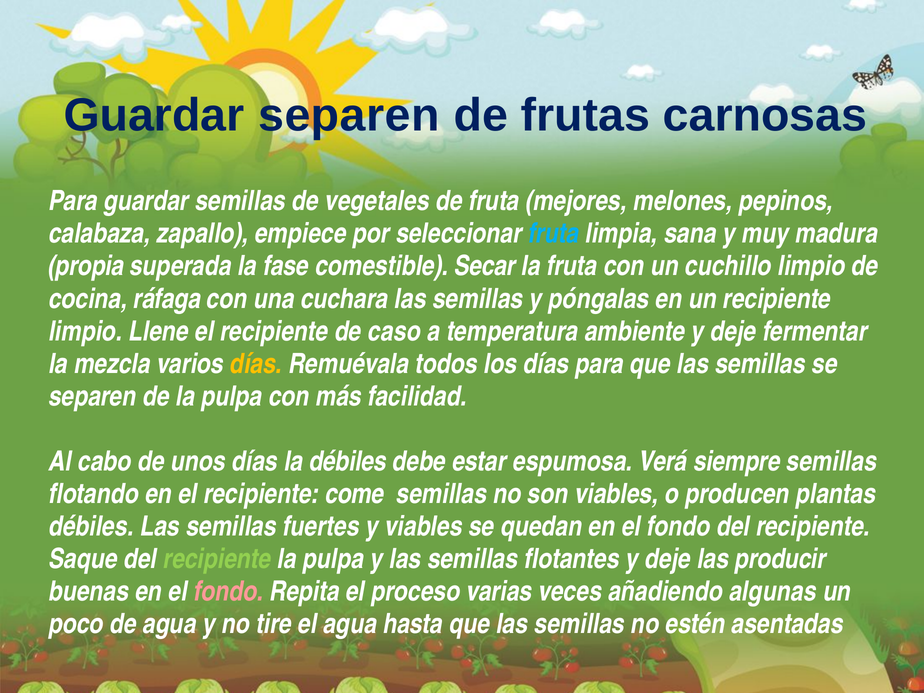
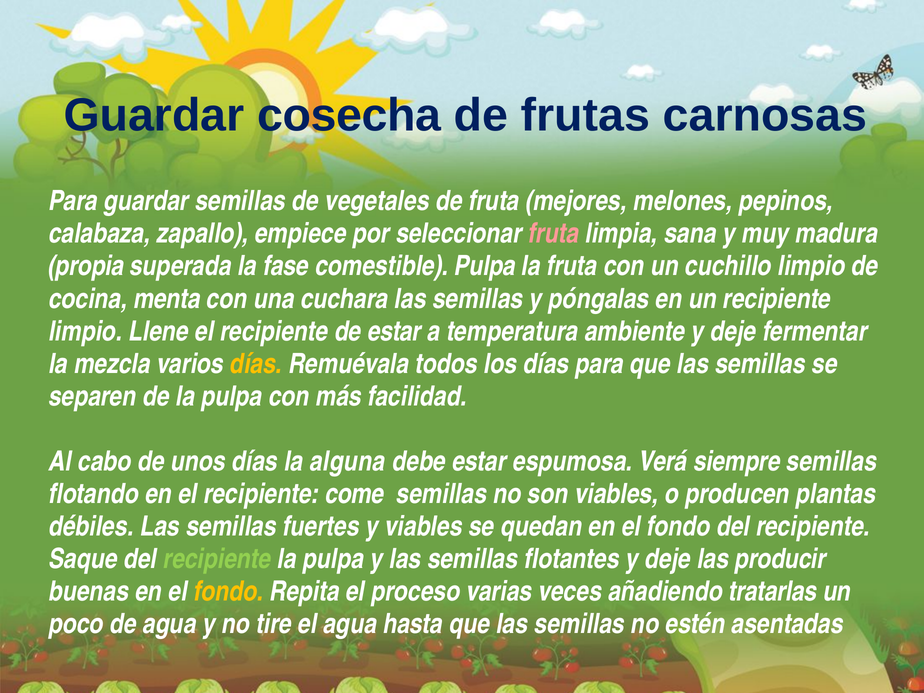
Guardar separen: separen -> cosecha (349, 116)
fruta colour: light blue -> pink (554, 234)
comestible Secar: Secar -> Pulpa (485, 266)
ráfaga: ráfaga -> menta (167, 299)
de caso: caso -> estar (394, 331)
la débiles: débiles -> alguna (348, 461)
fondo colour: pink -> yellow (229, 592)
algunas: algunas -> tratarlas (773, 592)
